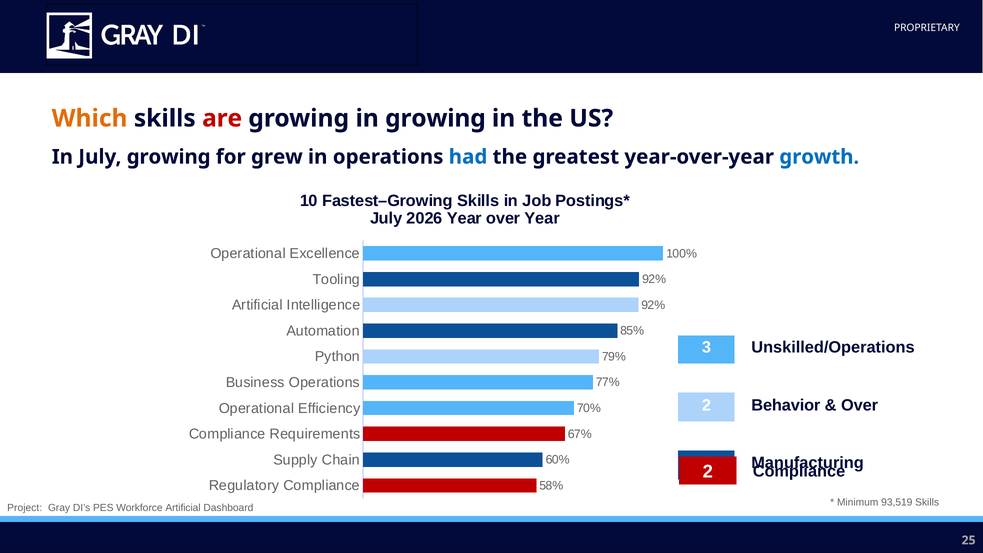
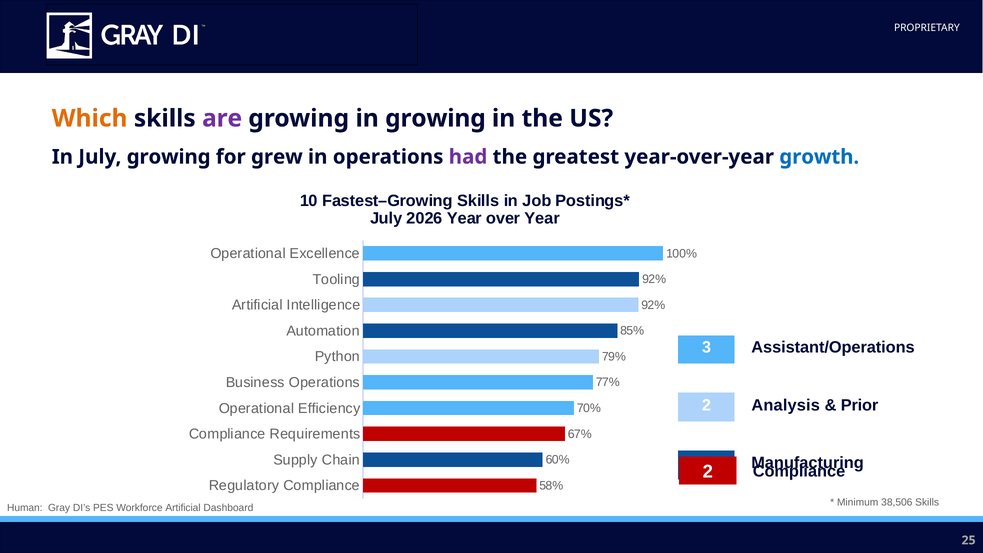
are colour: red -> purple (222, 118)
had colour: blue -> purple (468, 157)
Unskilled/Operations: Unskilled/Operations -> Assistant/Operations (833, 347)
Behavior: Behavior -> Analysis (786, 405)
Over: Over -> Prior (860, 405)
93,519: 93,519 -> 38,506 (897, 502)
Project: Project -> Human (25, 508)
